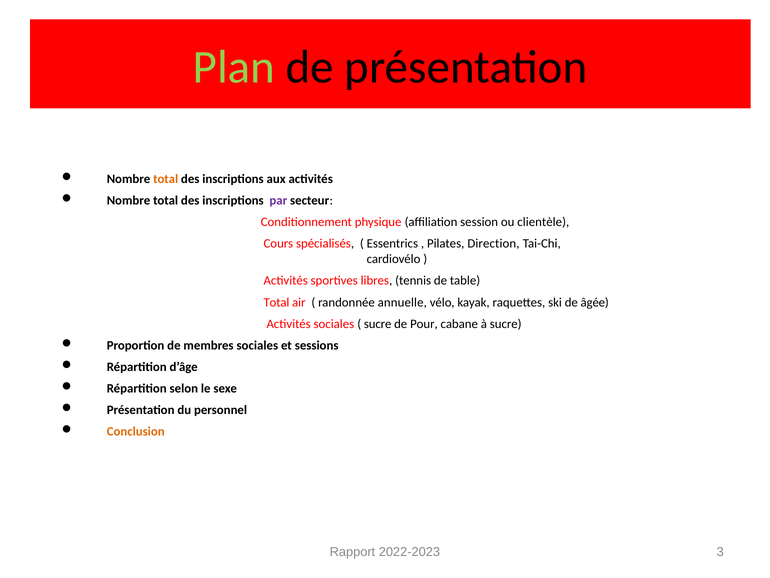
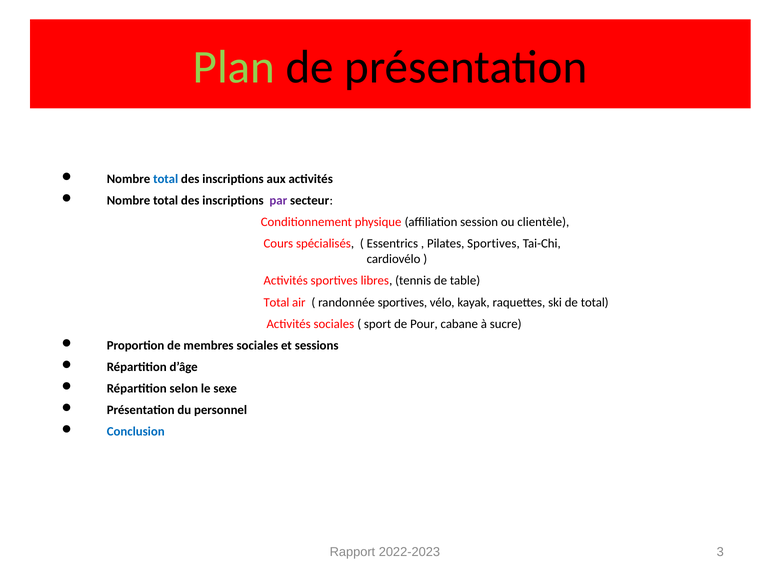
total colour: orange -> blue (166, 179)
Pilates Direction: Direction -> Sportives (493, 244)
randonnée annuelle: annuelle -> sportives (402, 302)
de âgée: âgée -> total (595, 302)
sucre: sucre -> sport (378, 324)
Conclusion colour: orange -> blue (136, 431)
